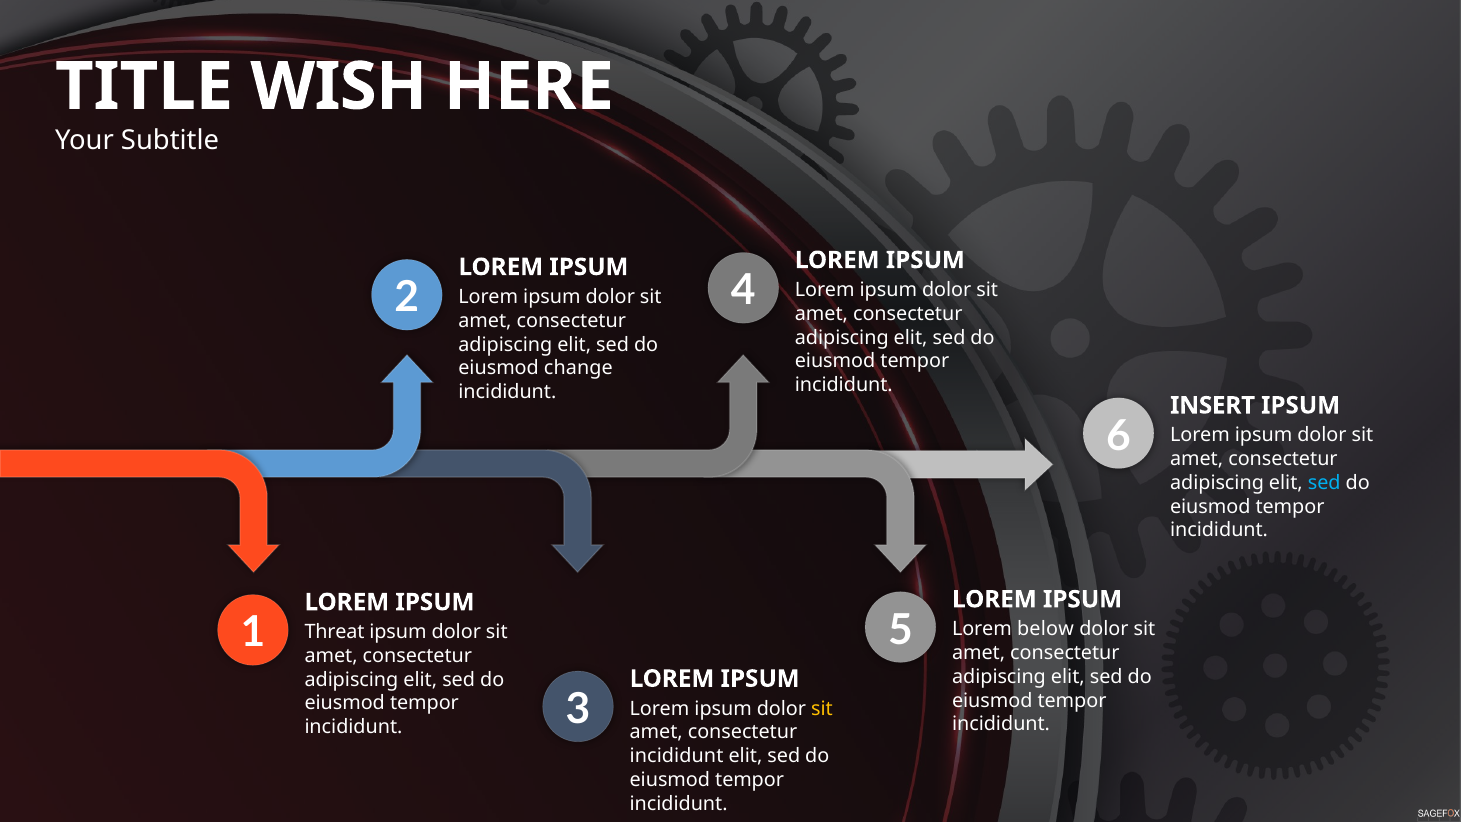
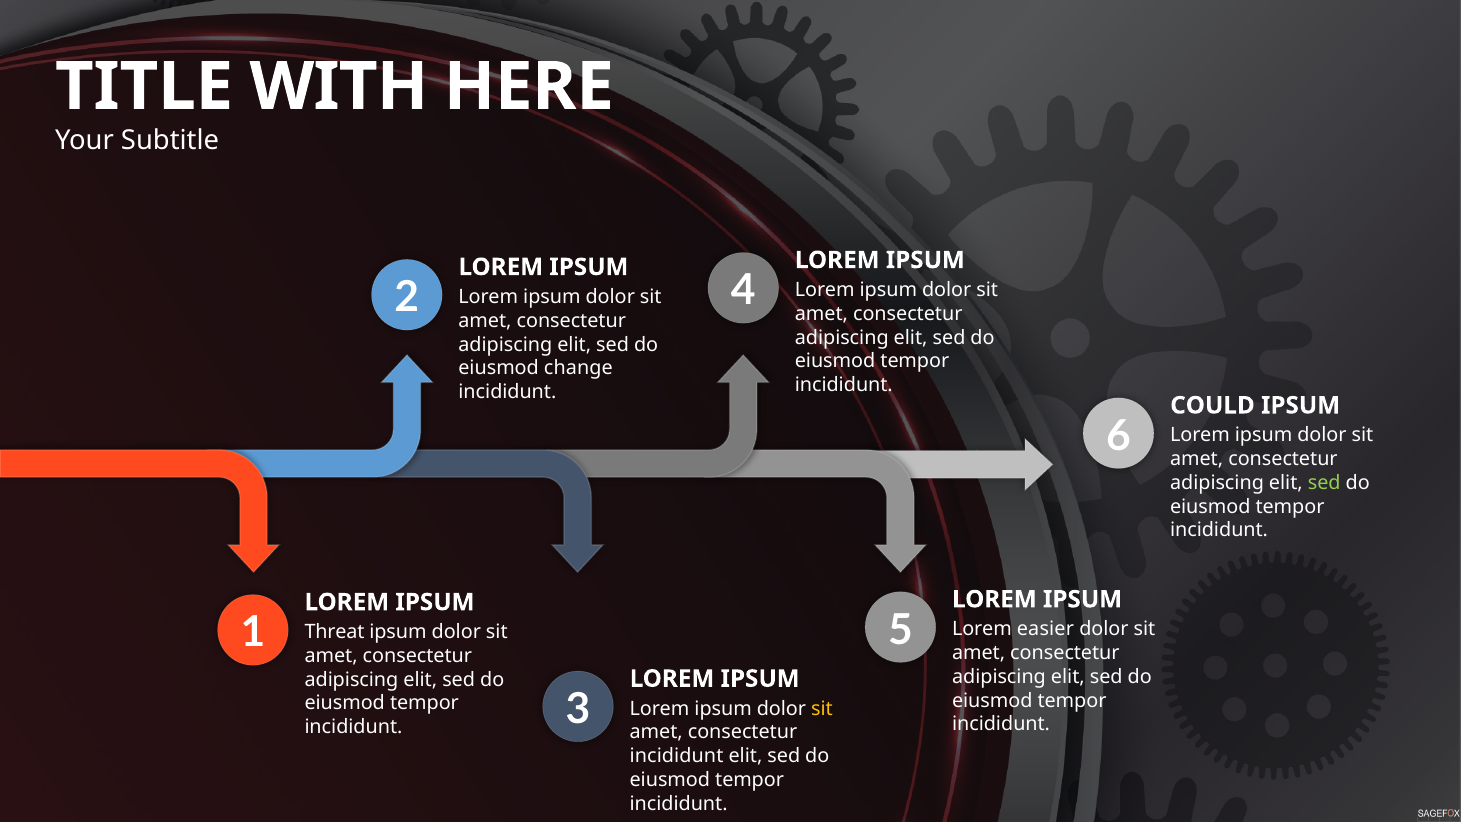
WISH: WISH -> WITH (339, 87)
INSERT: INSERT -> COULD (1212, 405)
sed colour: light blue -> light green (1324, 483)
below: below -> easier (1045, 629)
